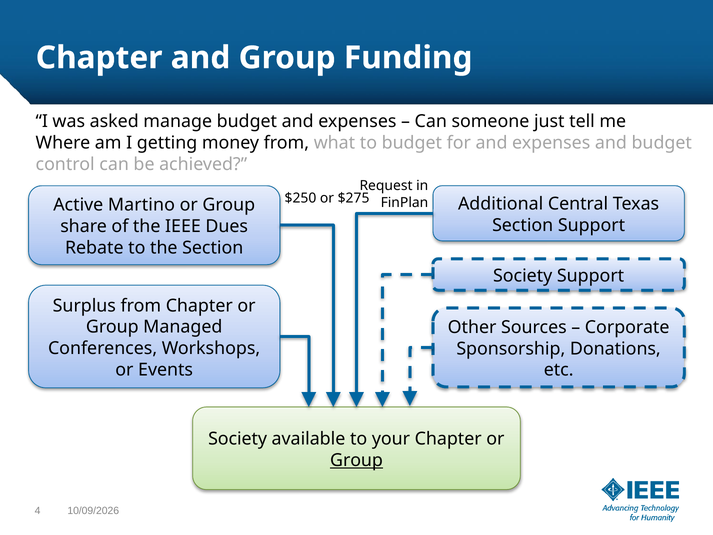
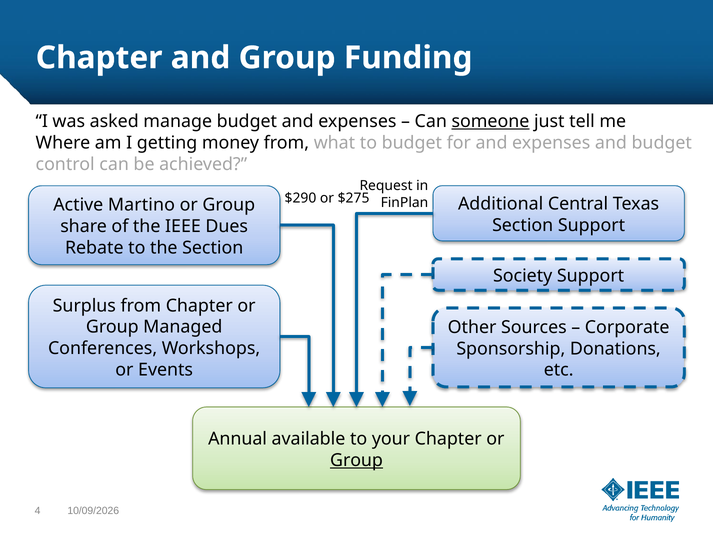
someone underline: none -> present (490, 121)
$250: $250 -> $290 (300, 198)
Society: Society -> Annual (238, 439)
